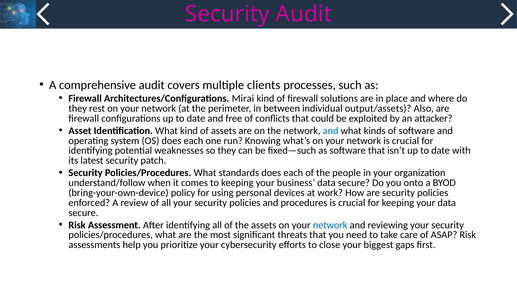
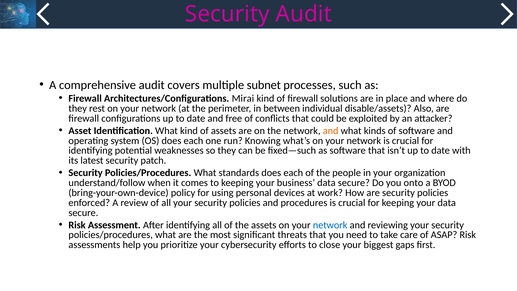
clients: clients -> subnet (264, 85)
output/assets: output/assets -> disable/assets (378, 108)
and colour: blue -> orange (331, 131)
